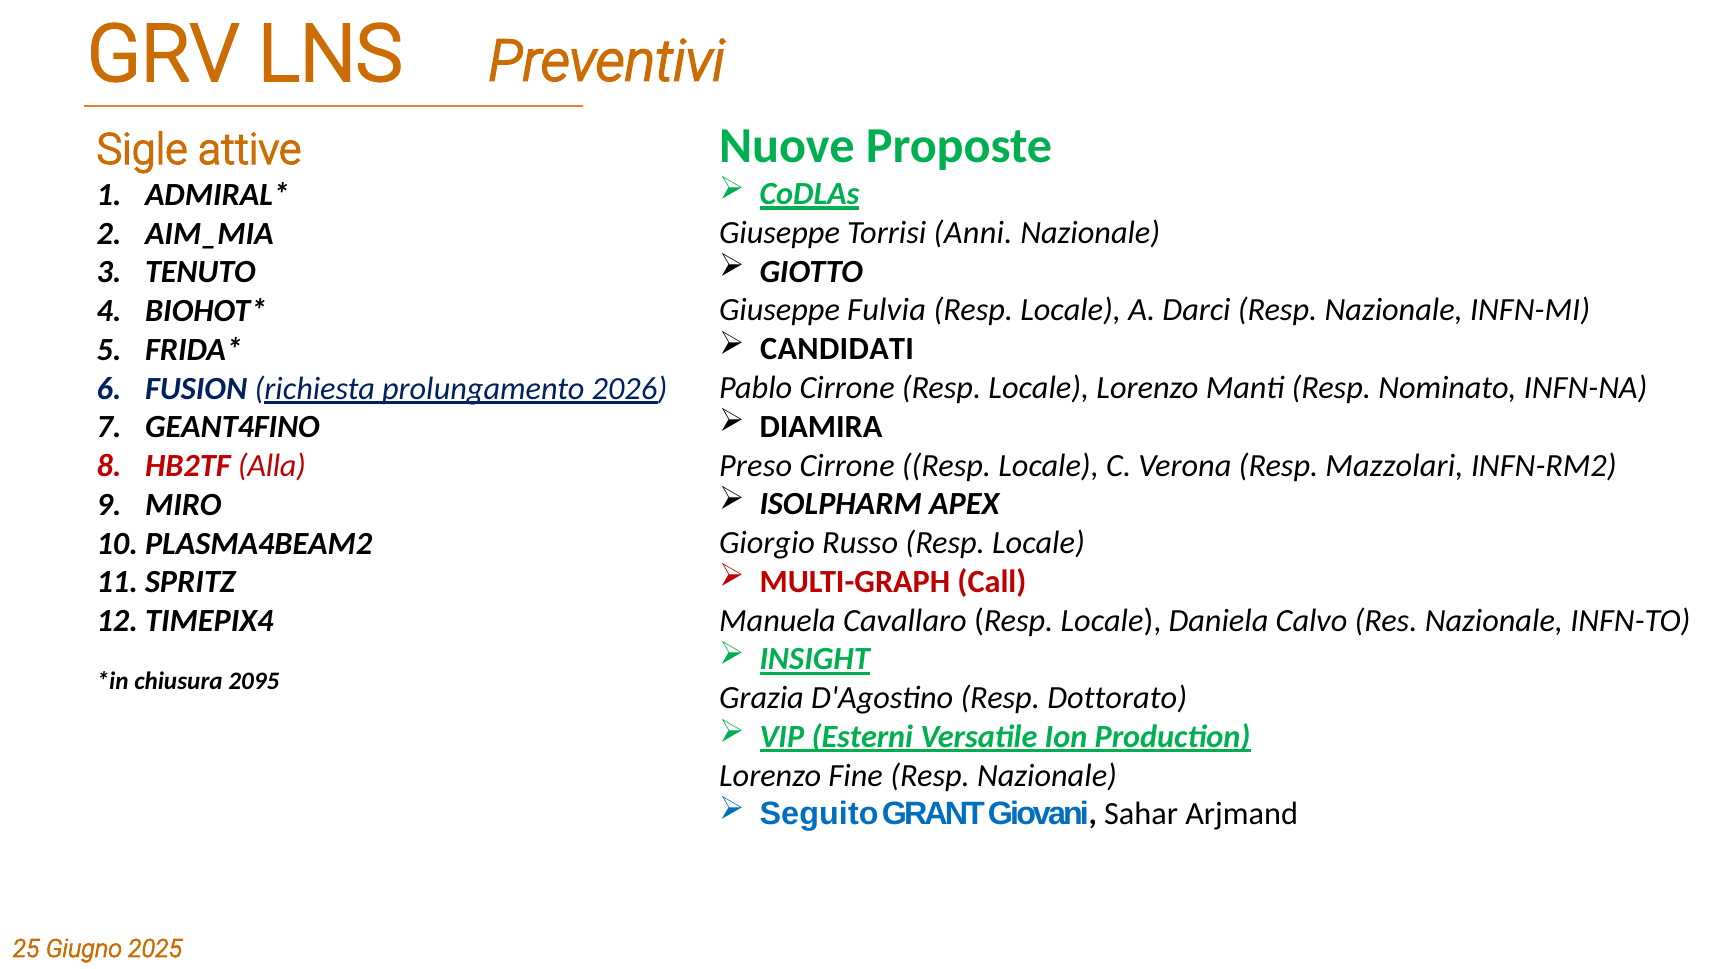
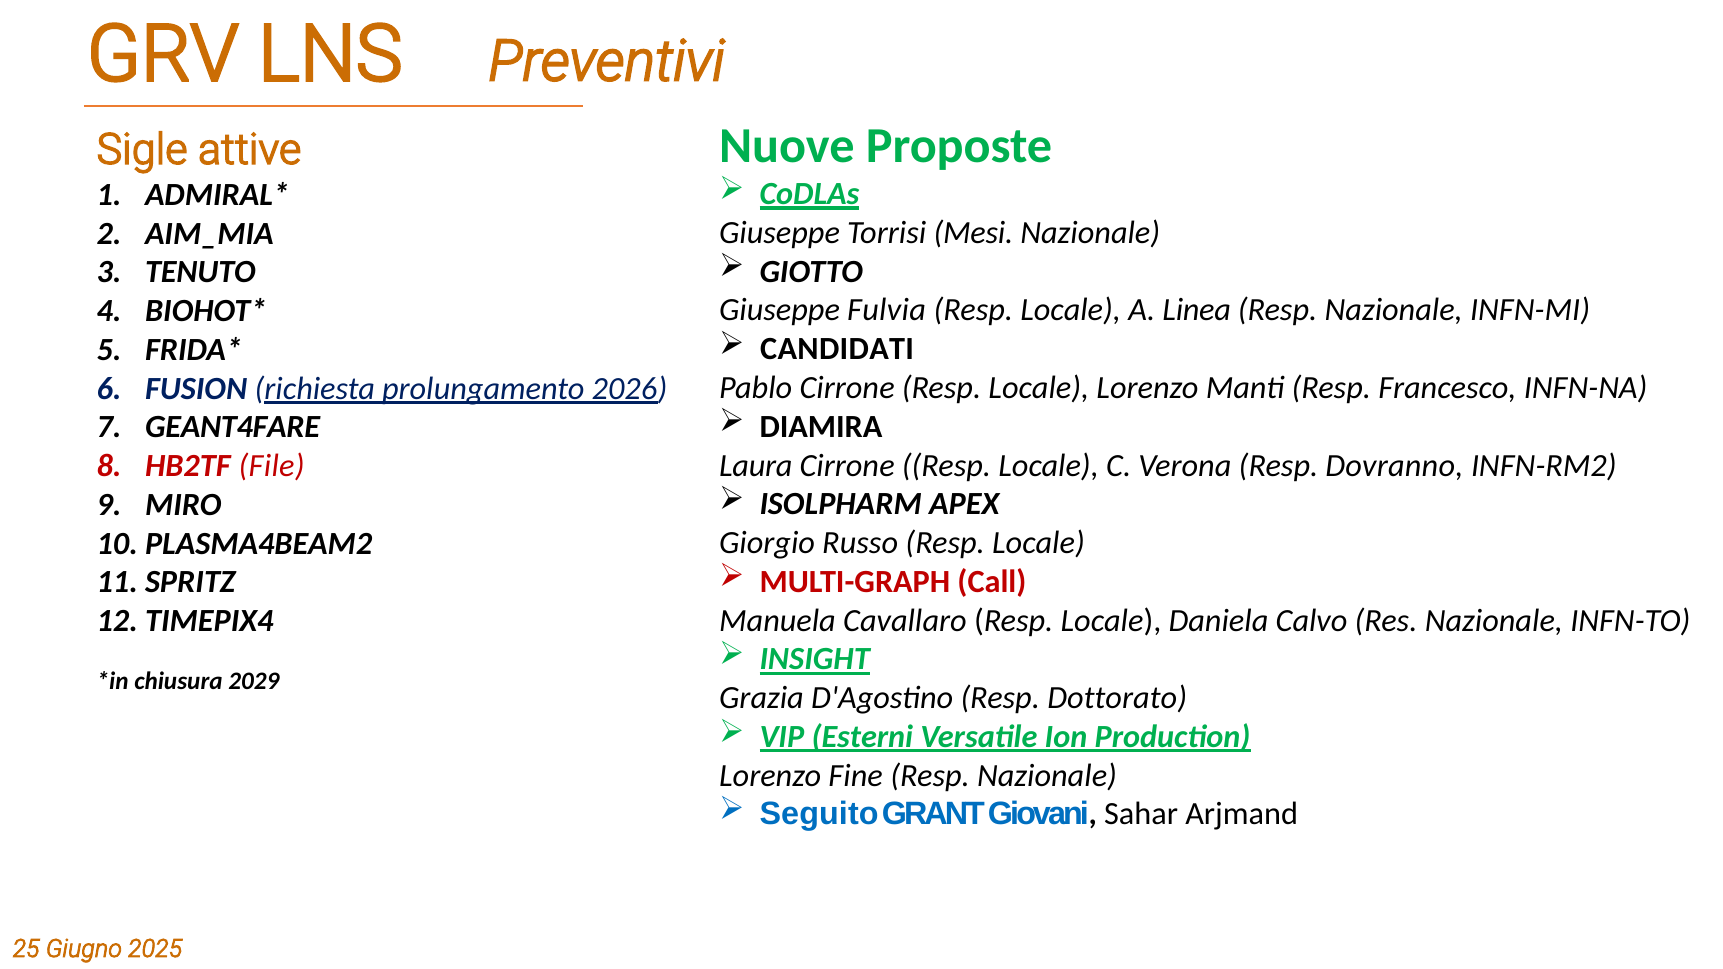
Anni: Anni -> Mesi (973, 233)
Darci: Darci -> Linea (1197, 310)
Nominato: Nominato -> Francesco (1447, 388)
GEANT4FINO: GEANT4FINO -> GEANT4FARE (233, 427)
Preso: Preso -> Laura (756, 465)
Mazzolari: Mazzolari -> Dovranno (1394, 465)
Alla: Alla -> File (272, 466)
2095: 2095 -> 2029 (254, 681)
